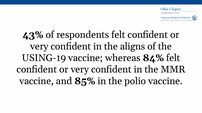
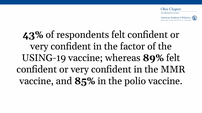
aligns: aligns -> factor (133, 47)
84%: 84% -> 89% (153, 58)
